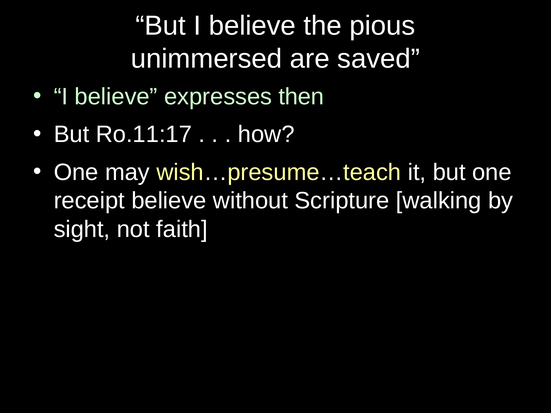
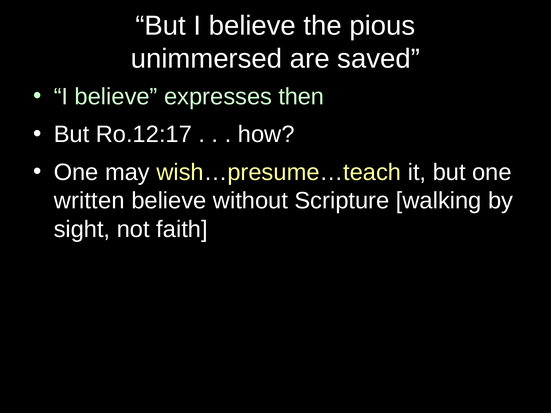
Ro.11:17: Ro.11:17 -> Ro.12:17 (144, 135)
receipt: receipt -> written (89, 201)
